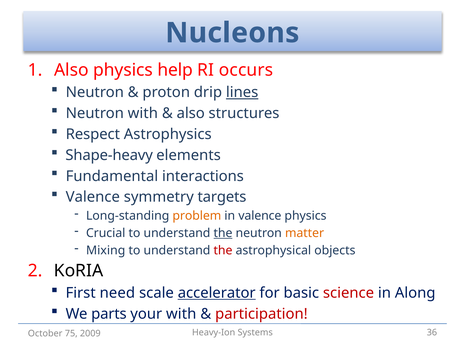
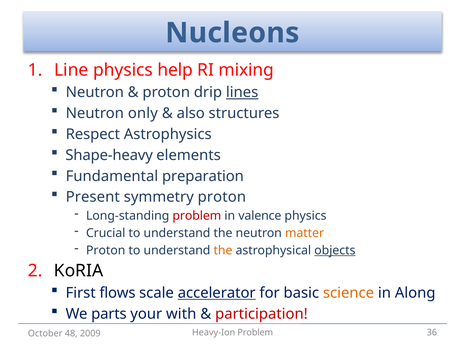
Also: Also -> Line (71, 70)
occurs: occurs -> mixing (246, 70)
Neutron with: with -> only (143, 113)
interactions: interactions -> preparation (203, 176)
Valence: Valence -> Present (93, 197)
symmetry targets: targets -> proton (222, 197)
problem colour: orange -> red (197, 216)
the underline: present -> none (223, 233)
Mixing: Mixing -> Proton (106, 250)
the colour: red -> orange (223, 250)
objects underline: none -> present (335, 250)
need: need -> flows (117, 293)
science colour: red -> orange (349, 293)
Heavy-Ion Systems: Systems -> Problem (255, 332)
75: 75 -> 48 (71, 333)
